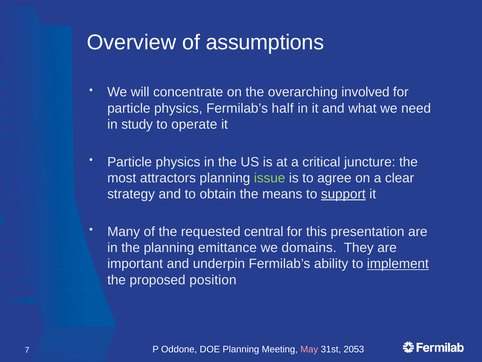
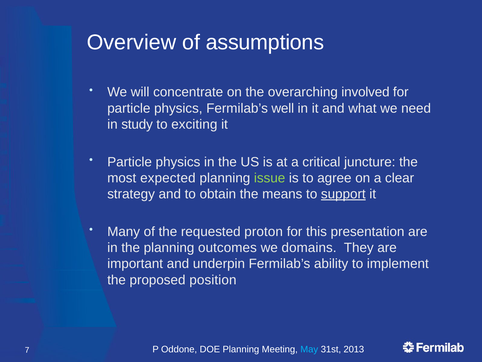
half: half -> well (283, 108)
operate: operate -> exciting (194, 124)
attractors: attractors -> expected (168, 178)
central: central -> proton (264, 231)
emittance: emittance -> outcomes (227, 247)
implement underline: present -> none (398, 263)
May colour: pink -> light blue (309, 349)
2053: 2053 -> 2013 (354, 349)
